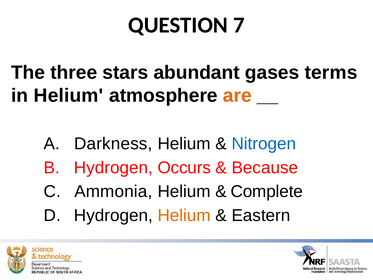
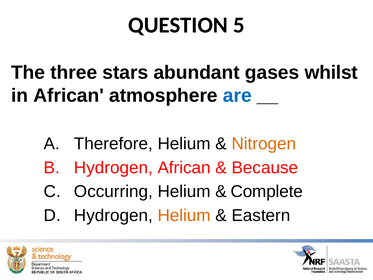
7: 7 -> 5 (239, 25)
terms: terms -> whilst (331, 73)
in Helium: Helium -> African (69, 96)
are colour: orange -> blue (237, 96)
Darkness: Darkness -> Therefore (113, 144)
Nitrogen colour: blue -> orange (264, 144)
Hydrogen Occurs: Occurs -> African (184, 167)
Ammonia: Ammonia -> Occurring (113, 191)
